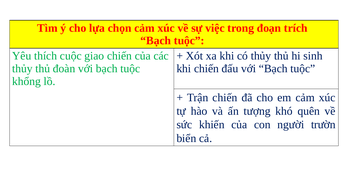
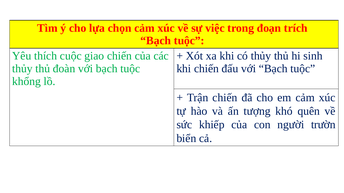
khiến: khiến -> khiếp (212, 125)
